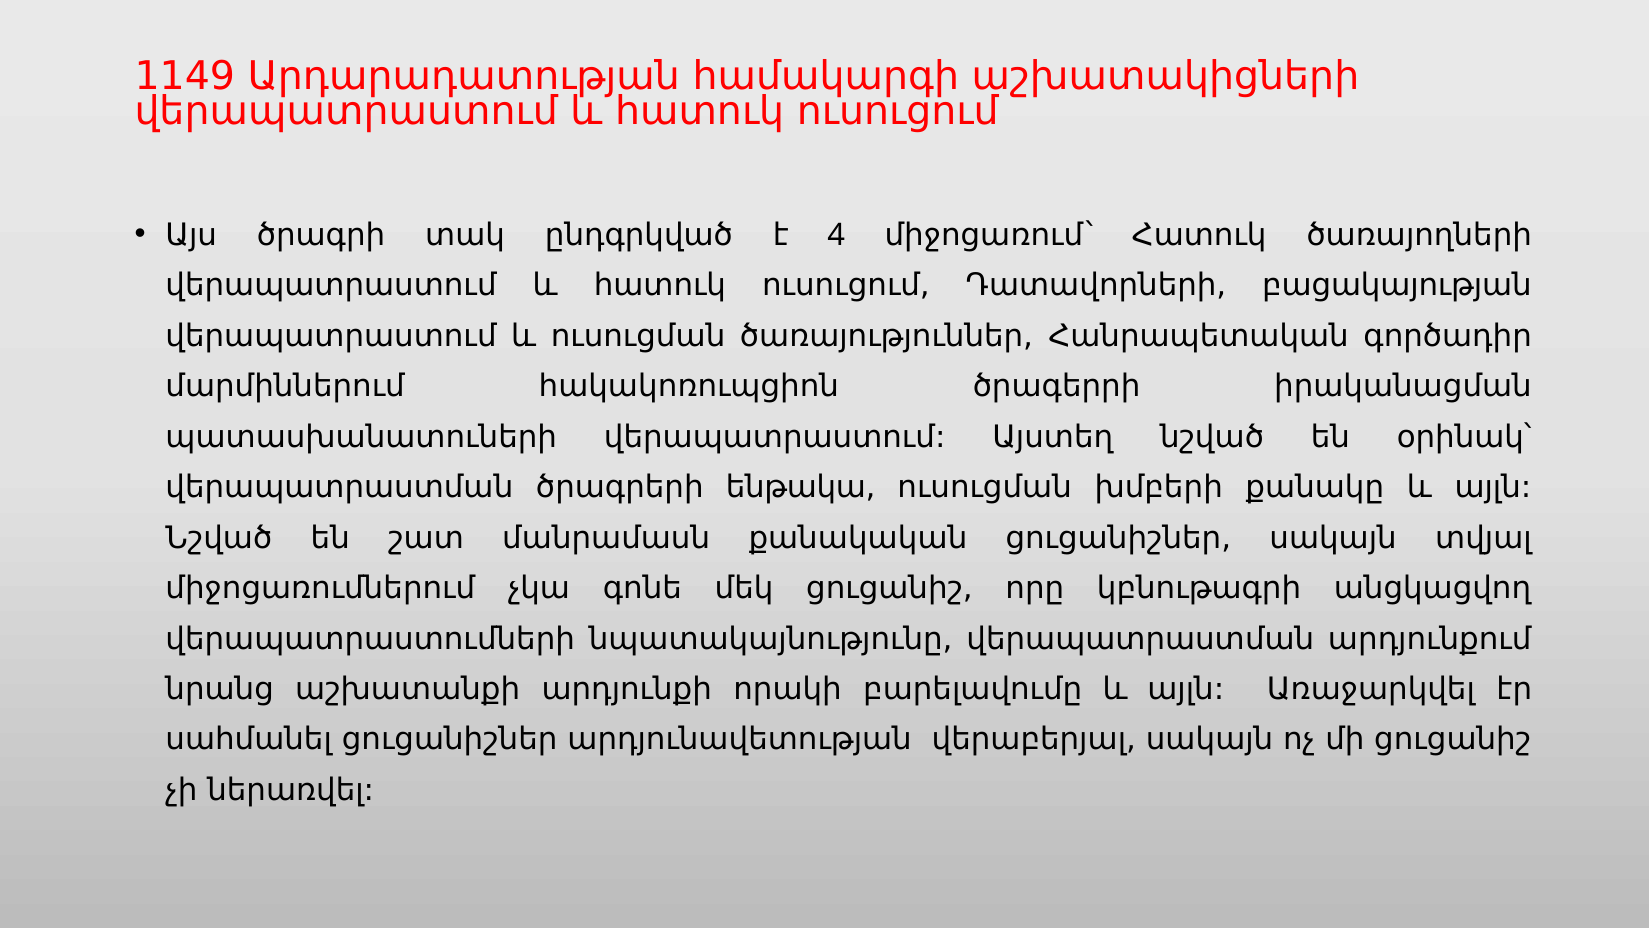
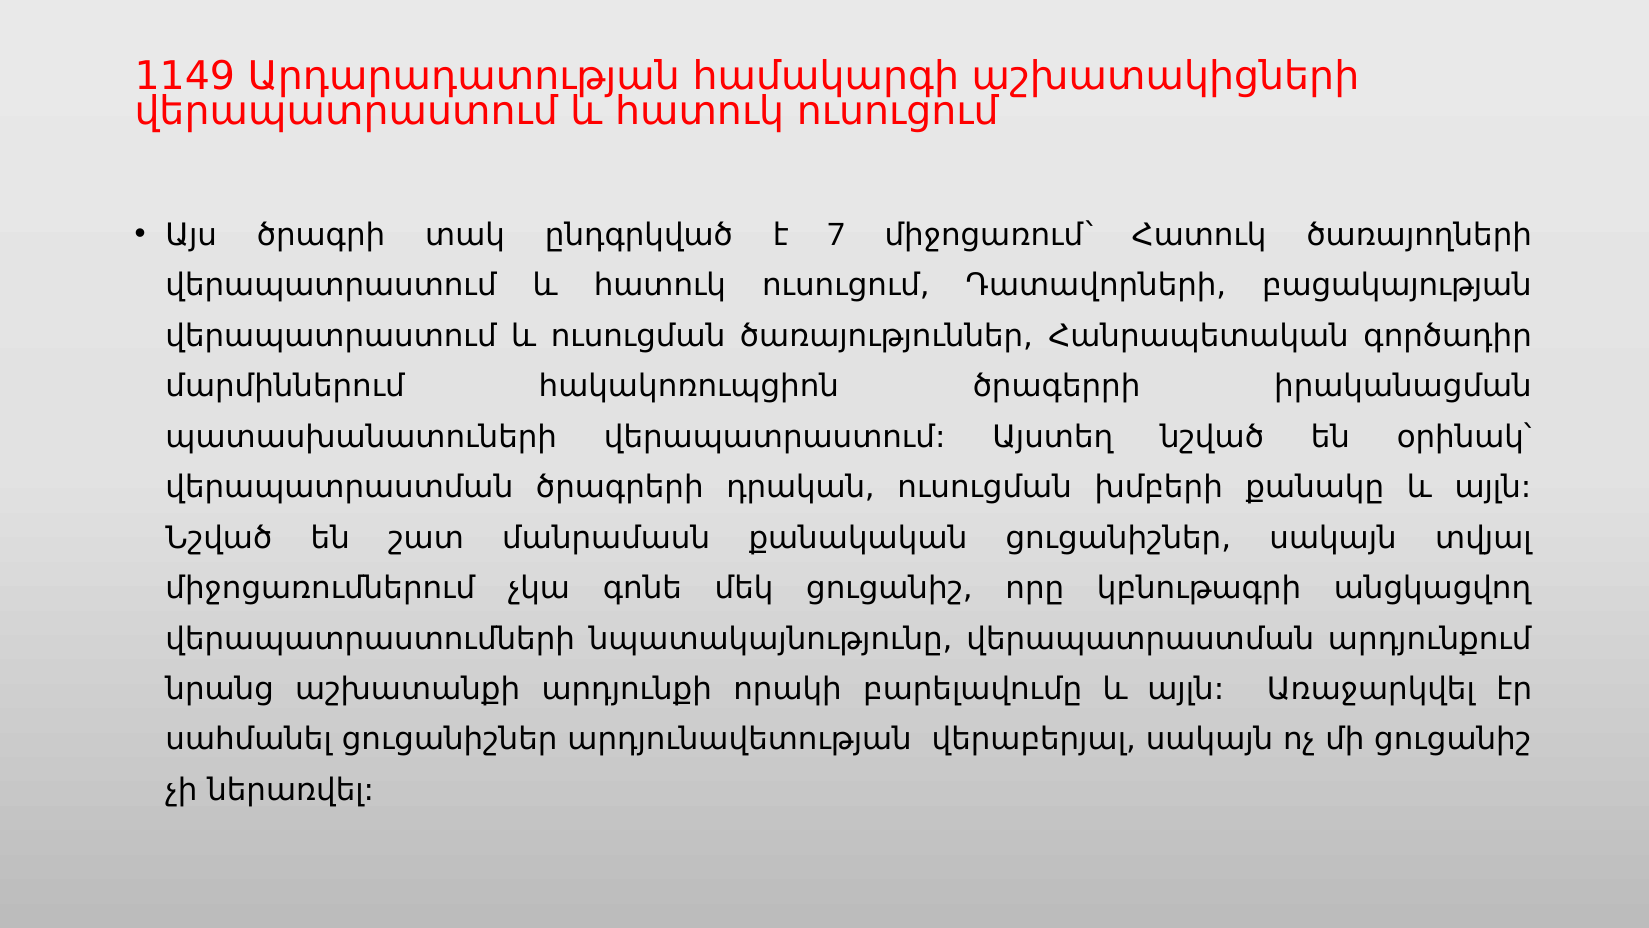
4: 4 -> 7 (836, 235)
ենթակա: ենթակա -> դրական (801, 487)
